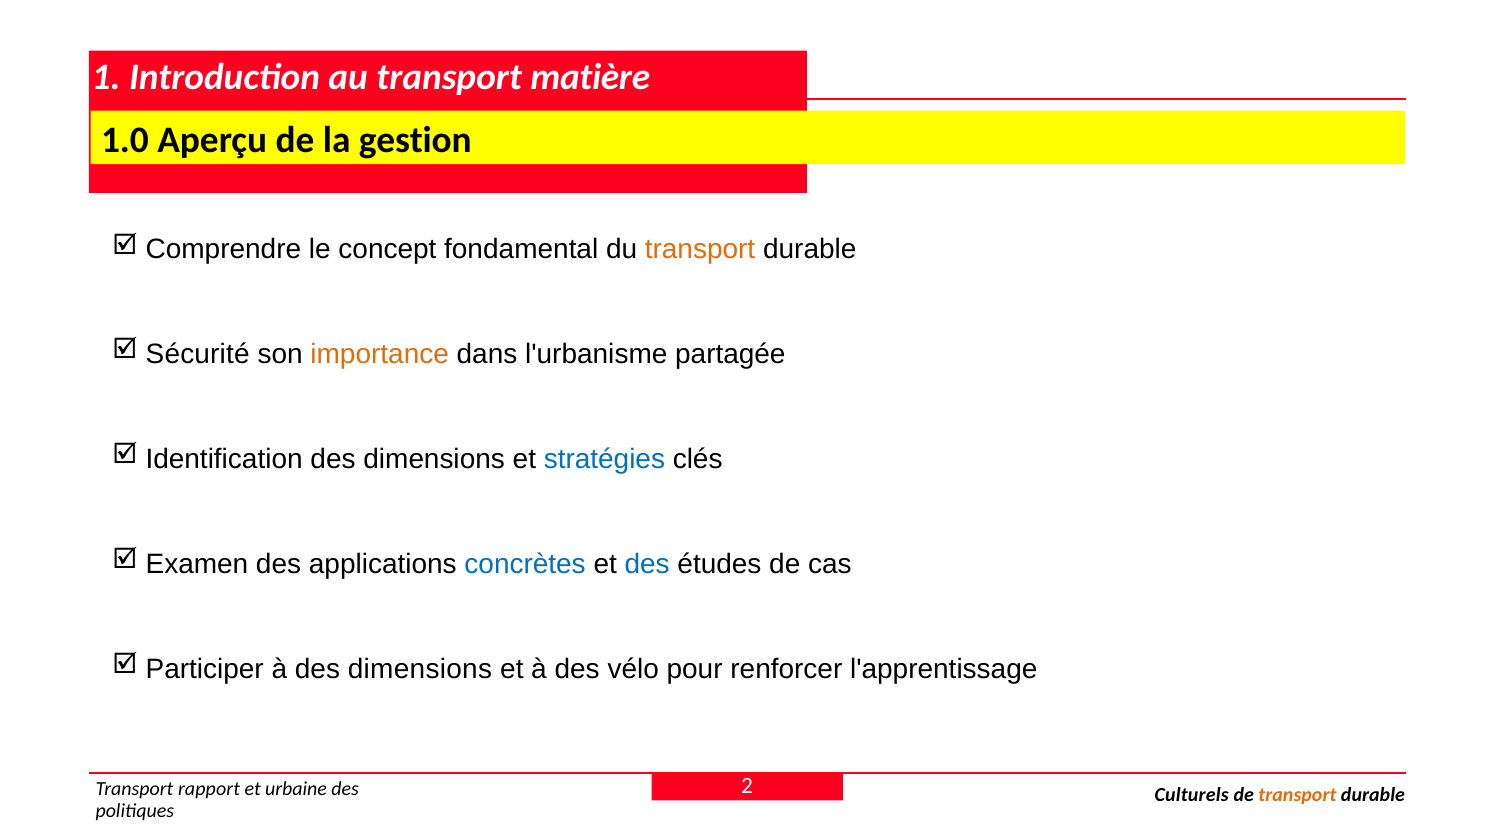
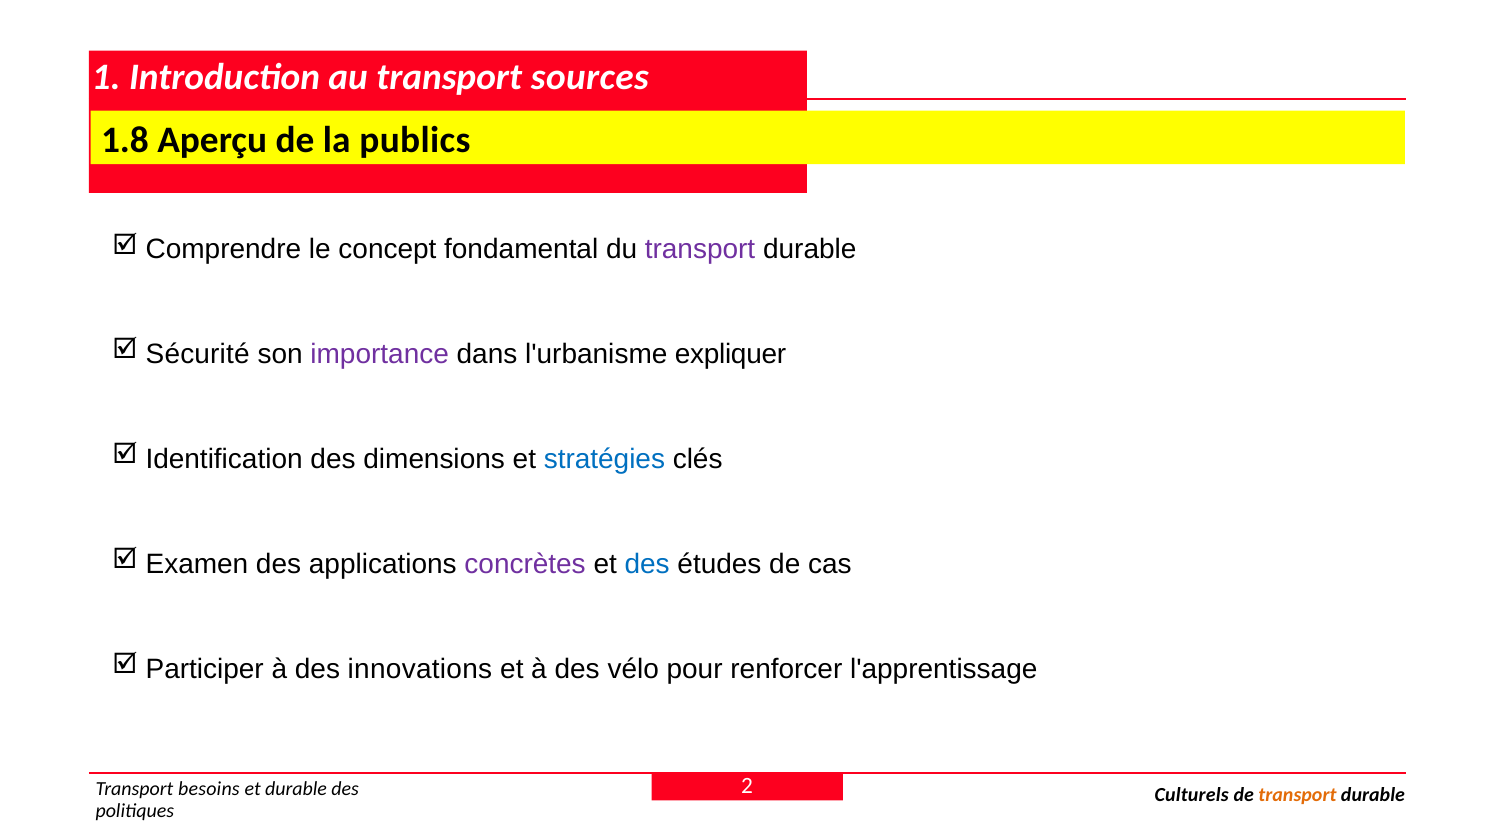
matière: matière -> sources (590, 78)
1.0: 1.0 -> 1.8 (125, 140)
gestion: gestion -> publics (415, 140)
transport colour: orange -> purple (700, 250)
importance colour: orange -> purple (380, 354)
partagée: partagée -> expliquer (730, 354)
concrètes colour: blue -> purple (525, 564)
à des dimensions: dimensions -> innovations (420, 669)
rapport: rapport -> besoins (209, 789)
et urbaine: urbaine -> durable (296, 789)
